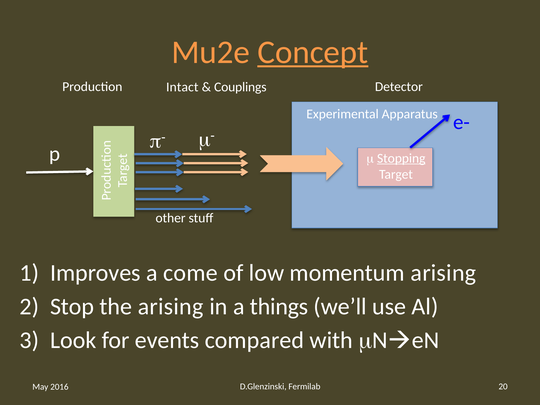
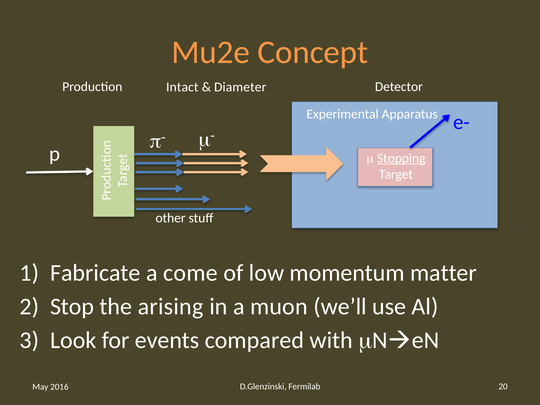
Concept underline: present -> none (313, 52)
Couplings: Couplings -> Diameter (240, 87)
Improves: Improves -> Fabricate (95, 273)
momentum arising: arising -> matter (444, 273)
things: things -> muon (279, 307)
